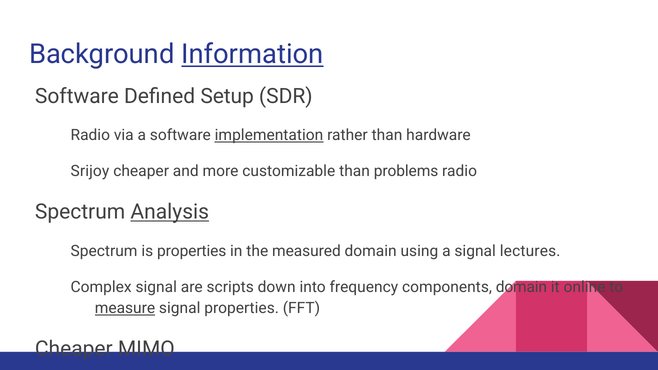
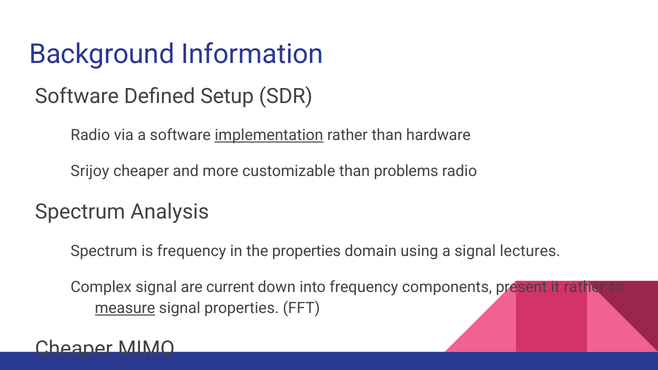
Information underline: present -> none (252, 54)
Analysis underline: present -> none (170, 212)
is properties: properties -> frequency (192, 251)
the measured: measured -> properties (306, 251)
scripts: scripts -> current (230, 287)
components domain: domain -> present (521, 287)
it online: online -> rather (584, 287)
